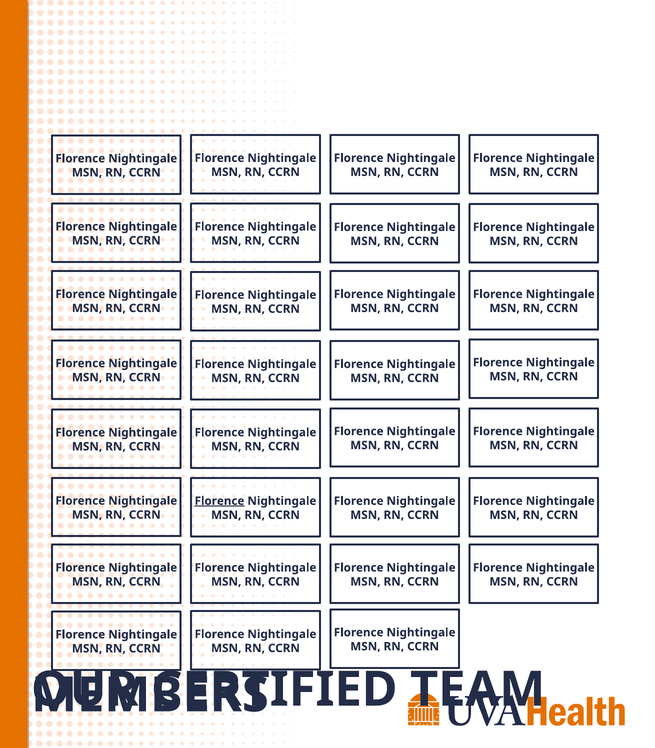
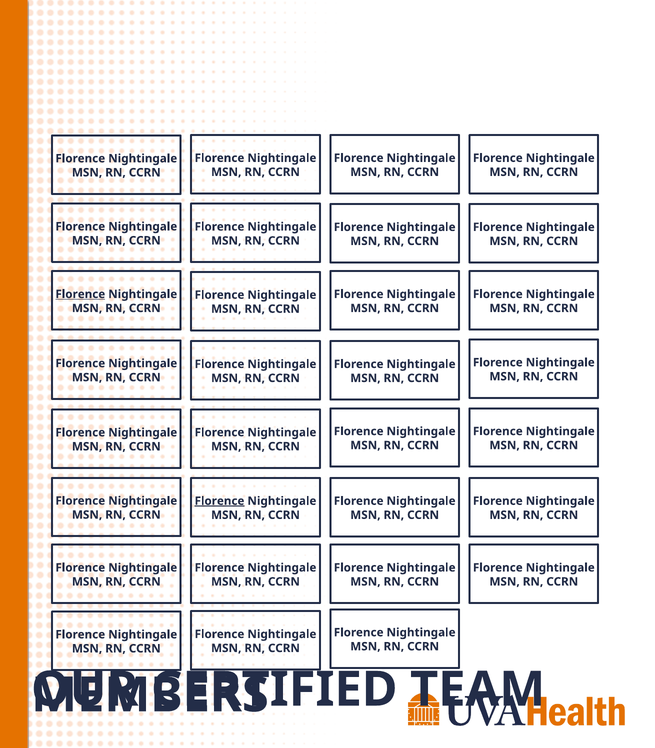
Florence underline: none -> present (80, 294)
